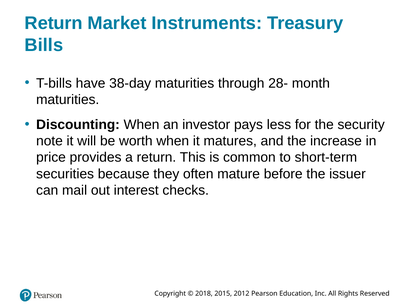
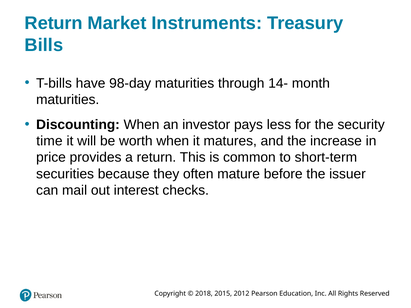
38-day: 38-day -> 98-day (130, 83)
28-: 28- -> 14- (278, 83)
note: note -> time (49, 141)
